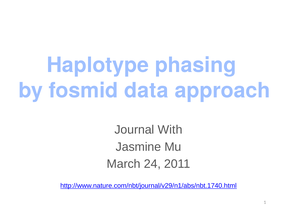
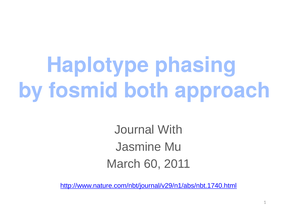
data: data -> both (146, 91)
24: 24 -> 60 (152, 164)
